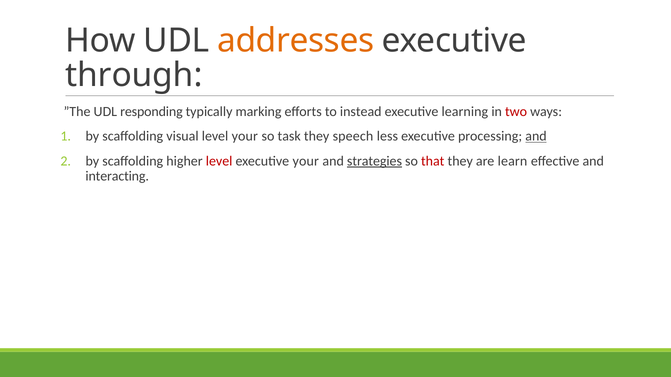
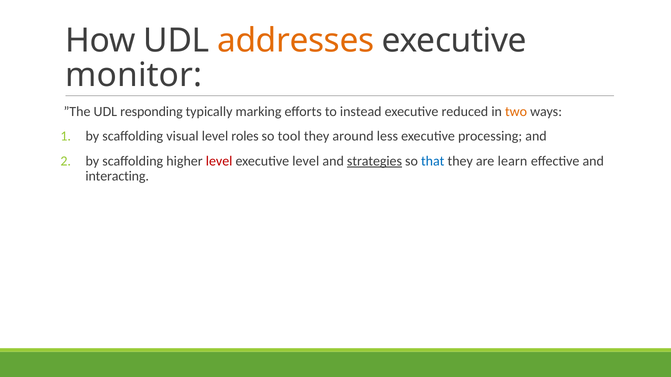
through: through -> monitor (134, 75)
learning: learning -> reduced (465, 112)
two colour: red -> orange (516, 112)
level your: your -> roles (245, 136)
task: task -> tool (289, 136)
speech: speech -> around (353, 136)
and underline: present -> none (536, 136)
executive your: your -> level (306, 161)
that colour: red -> blue (433, 161)
